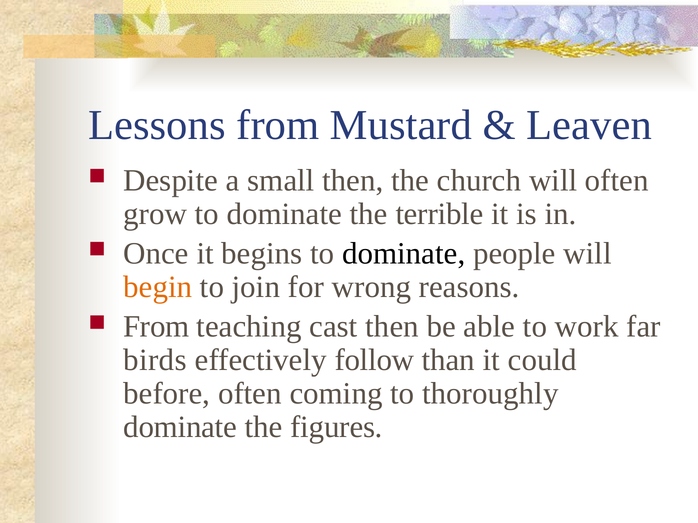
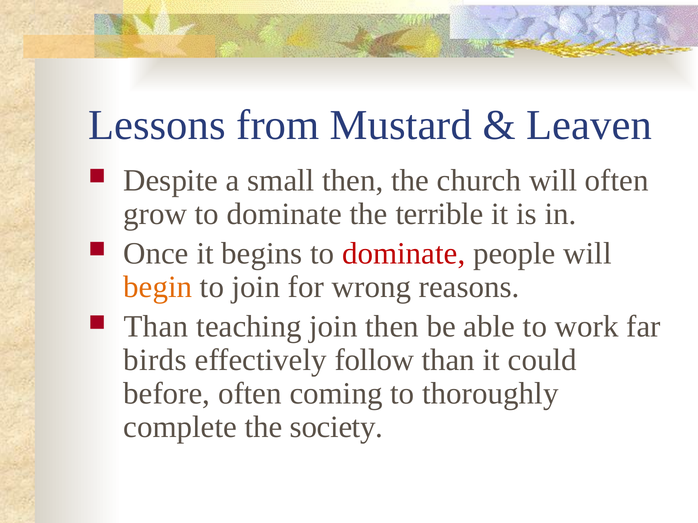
dominate colour: black -> red (404, 254)
From: From -> Than (156, 327)
teaching cast: cast -> join (333, 327)
dominate: dominate -> complete (180, 428)
figures: figures -> society (337, 428)
